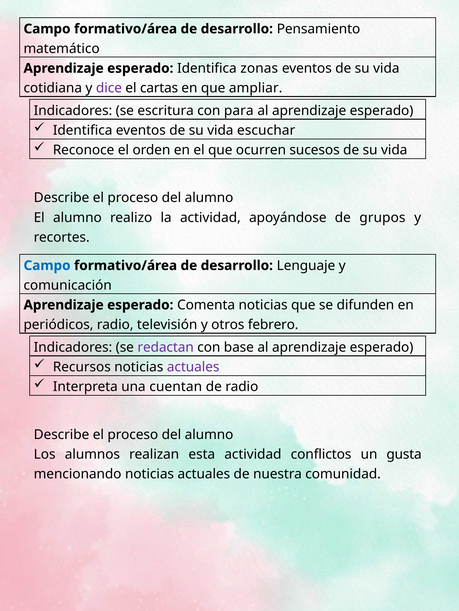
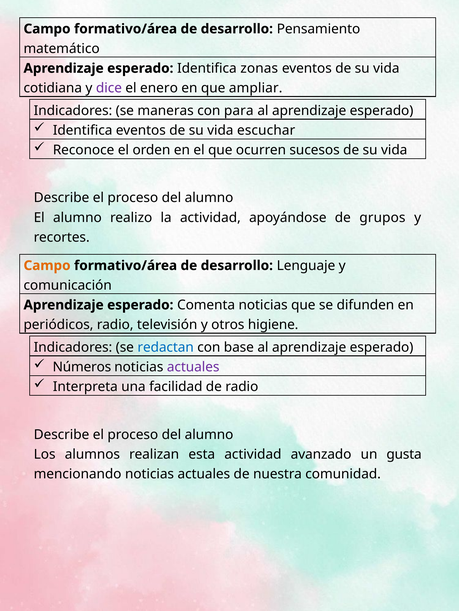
cartas: cartas -> enero (159, 88)
escritura: escritura -> maneras (166, 111)
Campo colour: blue -> orange (47, 266)
febrero: febrero -> higiene (273, 325)
redactan colour: purple -> blue (166, 348)
Recursos: Recursos -> Números (82, 368)
cuentan: cuentan -> facilidad (176, 387)
conflictos: conflictos -> avanzado (321, 455)
